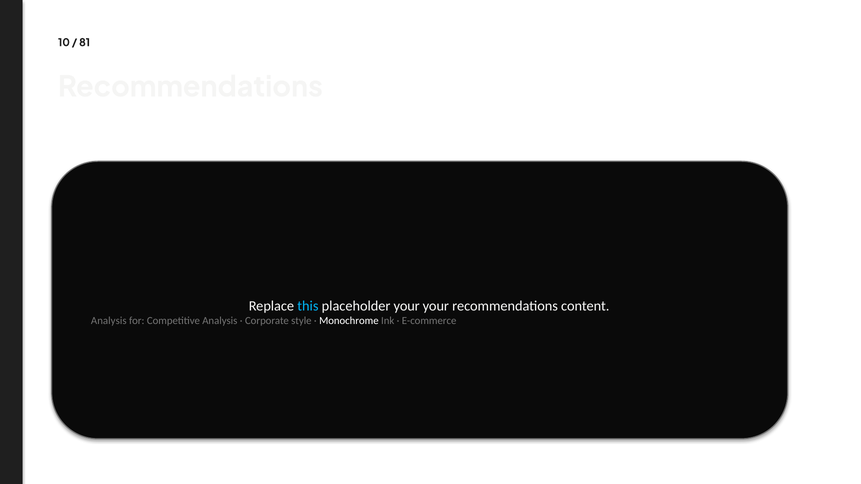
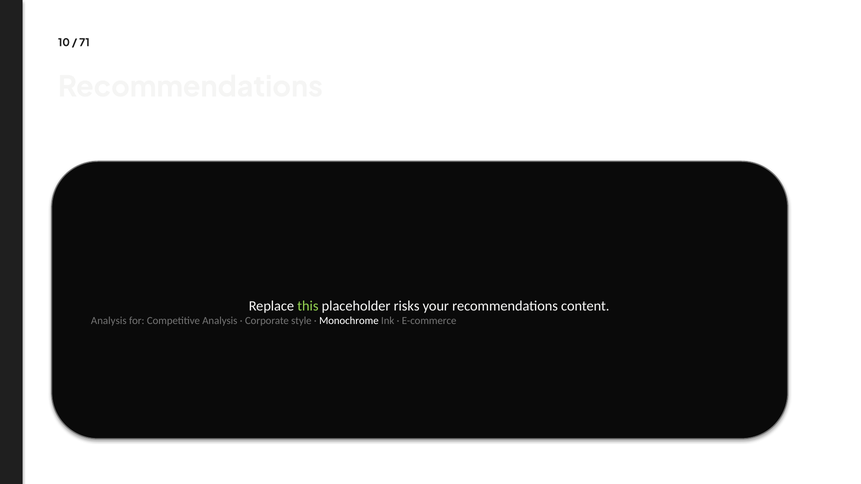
81: 81 -> 71 (84, 43)
this colour: light blue -> light green (308, 306)
placeholder your: your -> risks (407, 306)
